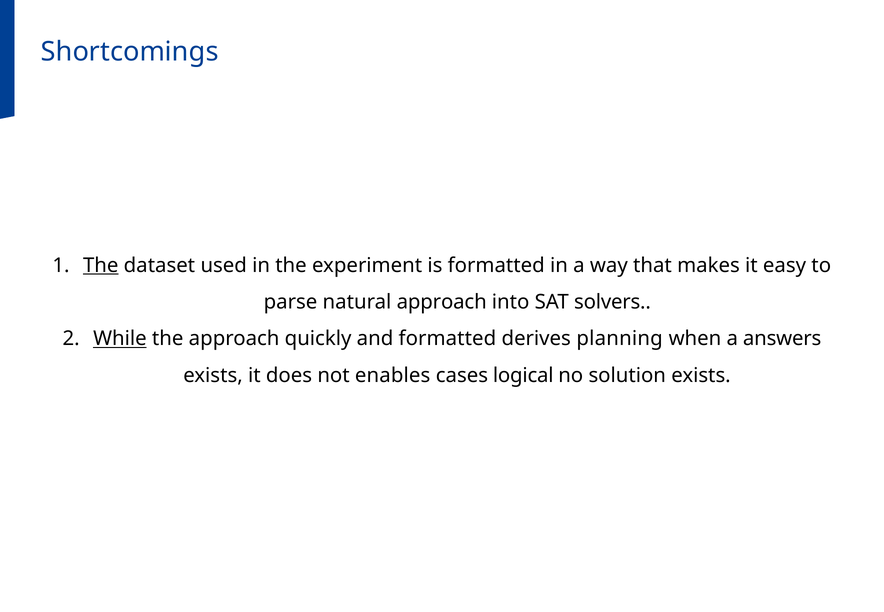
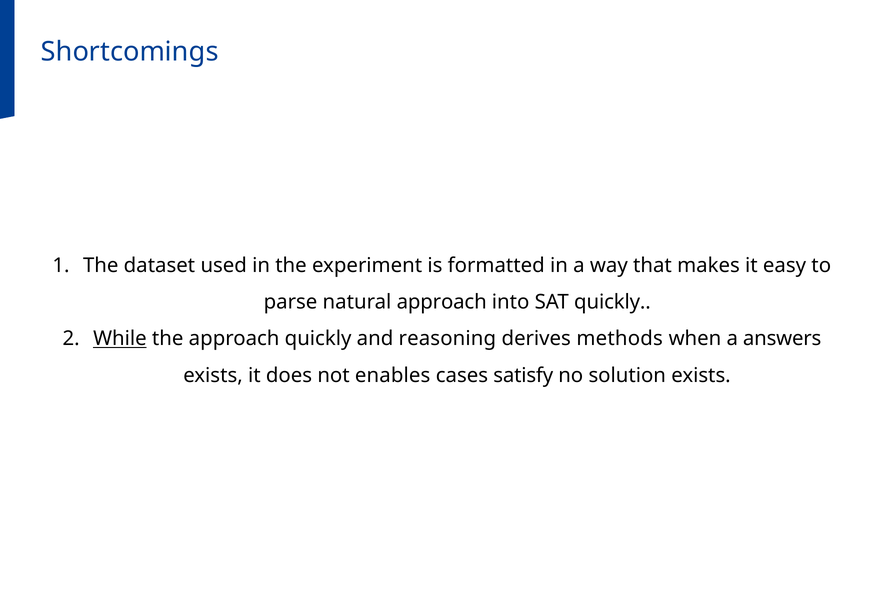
The underline: present -> none (101, 265)
SAT solvers: solvers -> quickly (612, 302)
and formatted: formatted -> reasoning (447, 339)
planning: planning -> methods (620, 339)
logical: logical -> satisfy (523, 375)
